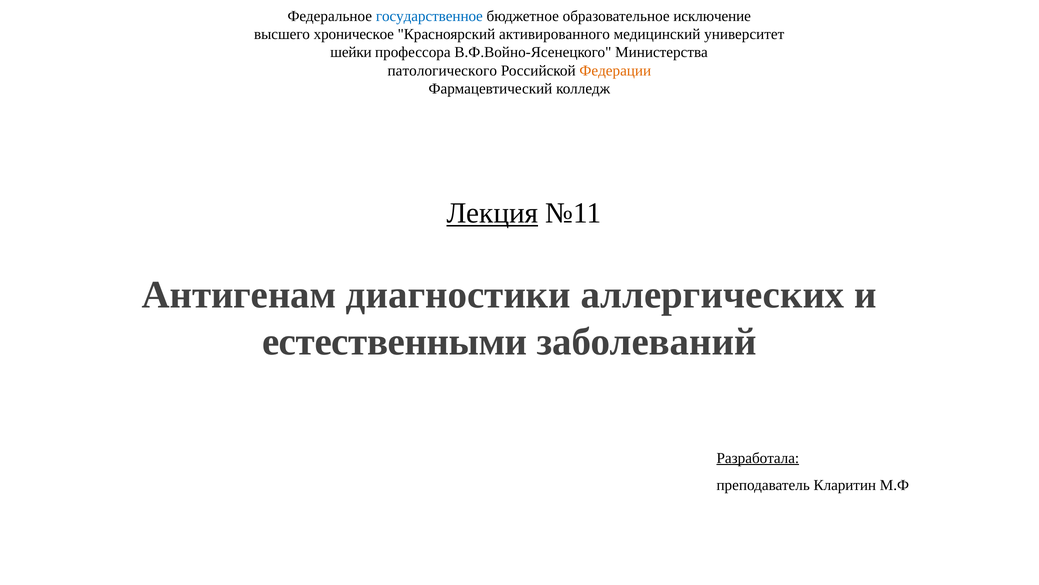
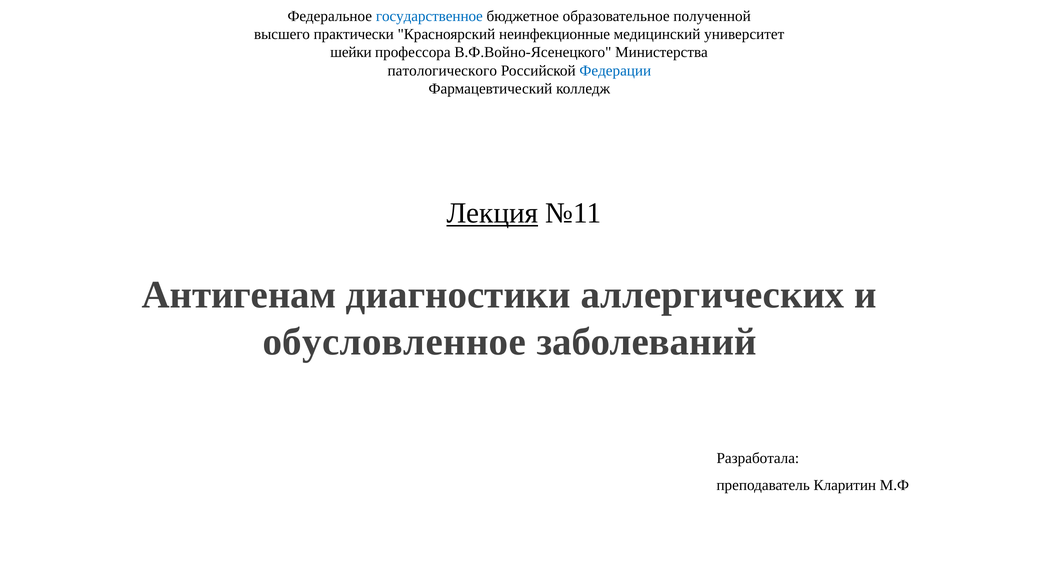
исключение: исключение -> полученной (712, 16)
хроническое: хроническое -> практически (354, 34)
активированного: активированного -> неинфекционные (555, 34)
Федерации colour: orange -> blue (615, 71)
естественными: естественными -> обусловленное (394, 341)
Разработала underline: present -> none (758, 458)
